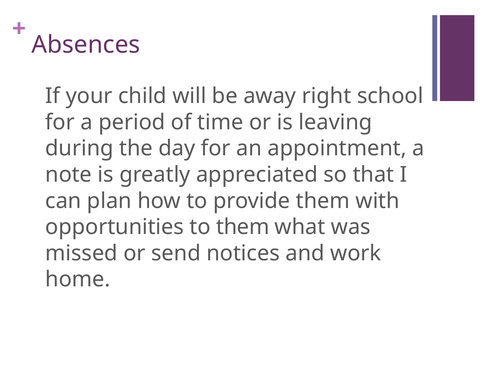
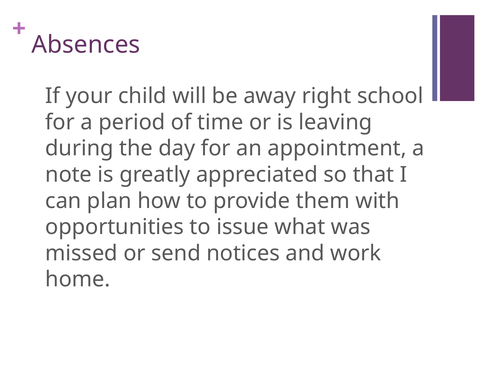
to them: them -> issue (243, 227)
